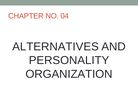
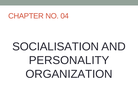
ALTERNATIVES: ALTERNATIVES -> SOCIALISATION (56, 47)
